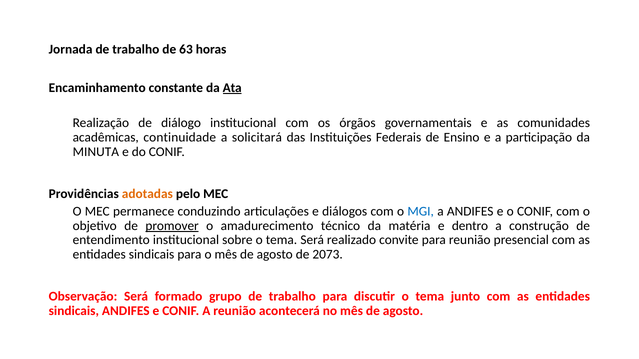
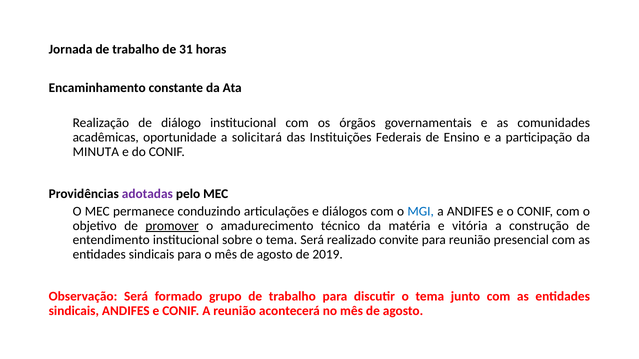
63: 63 -> 31 (186, 49)
Ata underline: present -> none (232, 88)
continuidade: continuidade -> oportunidade (180, 137)
adotadas colour: orange -> purple (147, 194)
dentro: dentro -> vitória (470, 226)
2073: 2073 -> 2019 (328, 255)
